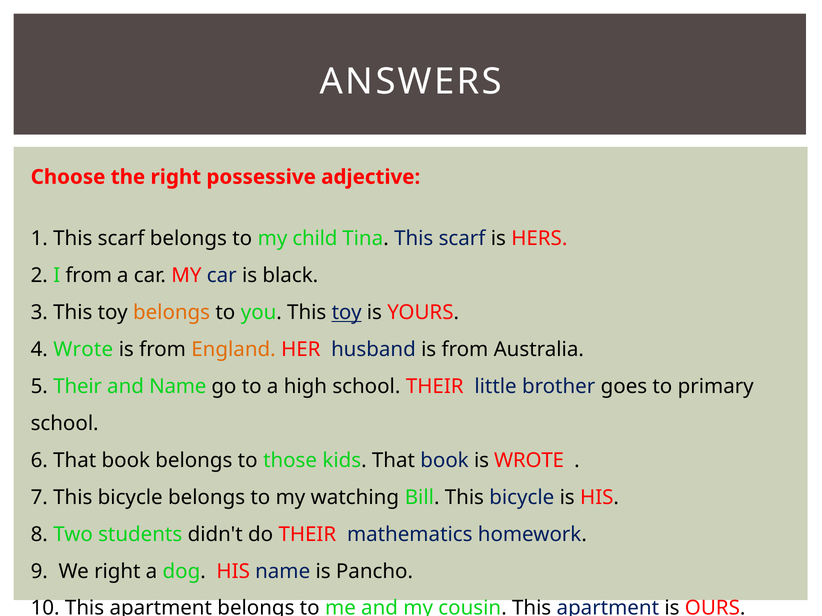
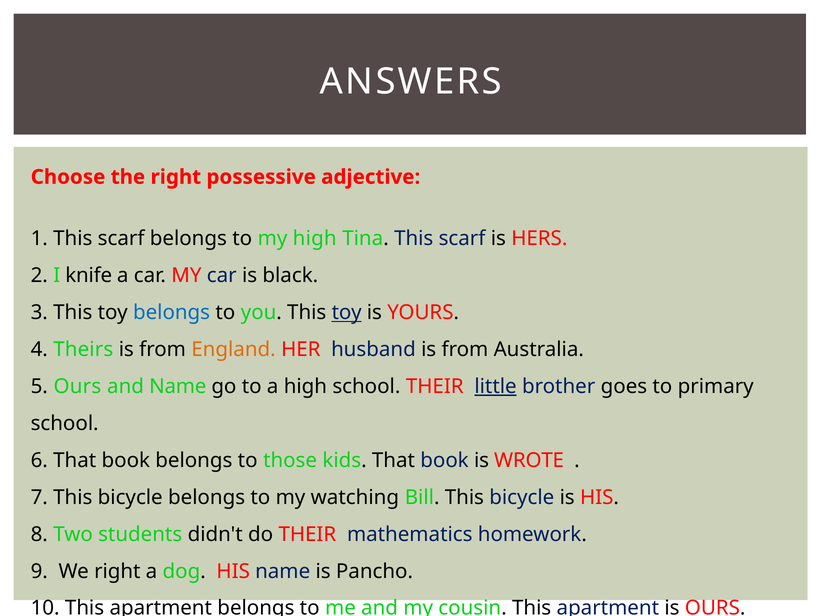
my child: child -> high (315, 239)
I from: from -> knife (89, 276)
belongs colour: orange -> blue (172, 313)
4 Wrote: Wrote -> Theirs (83, 350)
5 Their: Their -> Ours (77, 387)
little underline: none -> present (496, 387)
